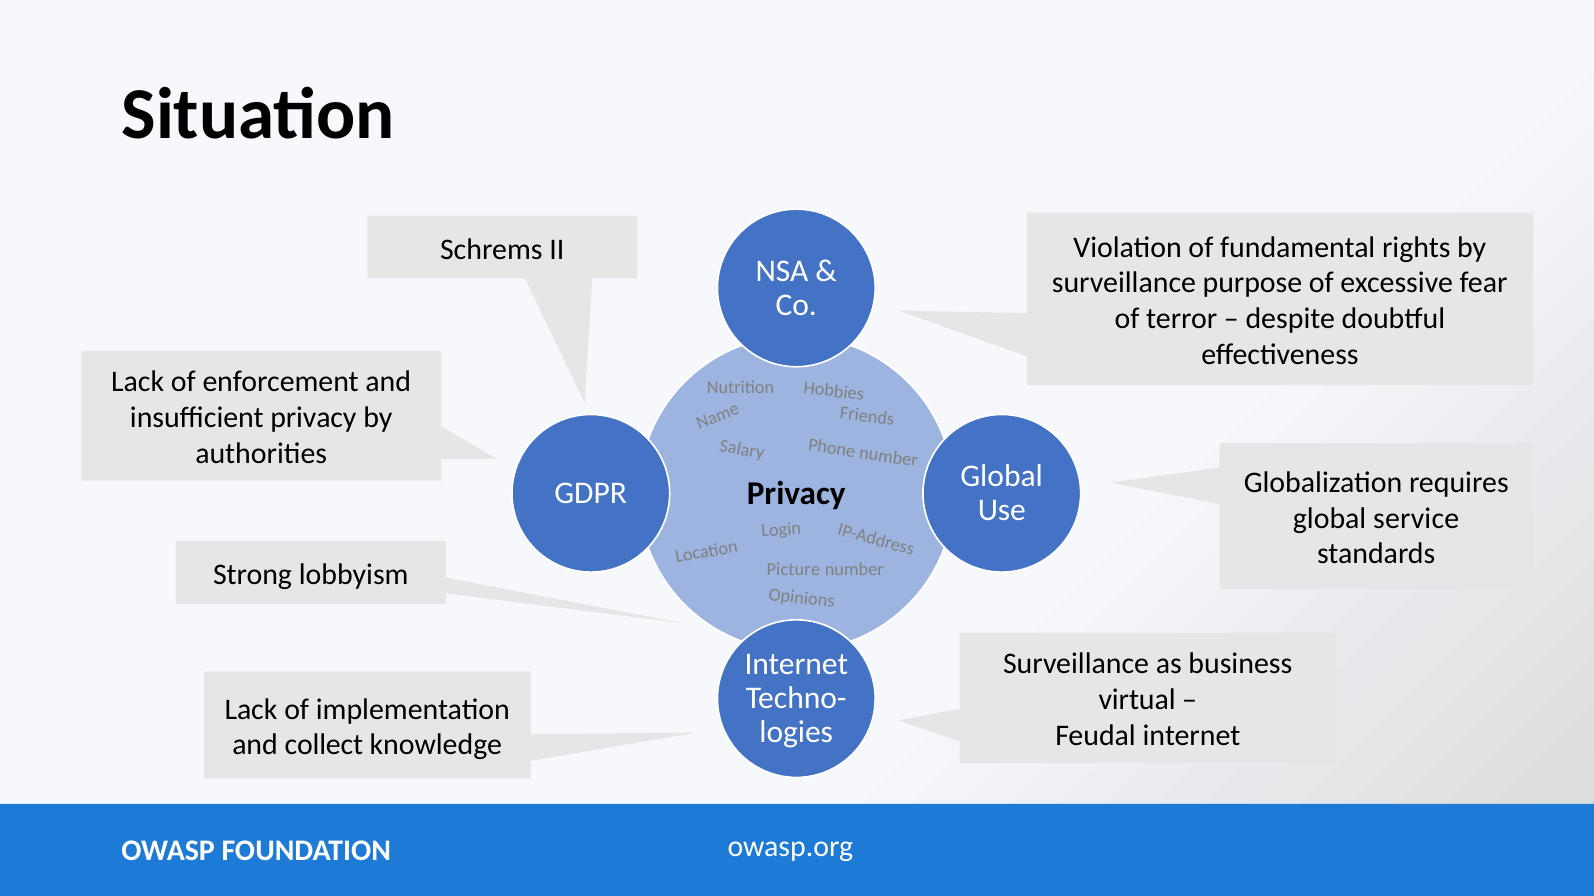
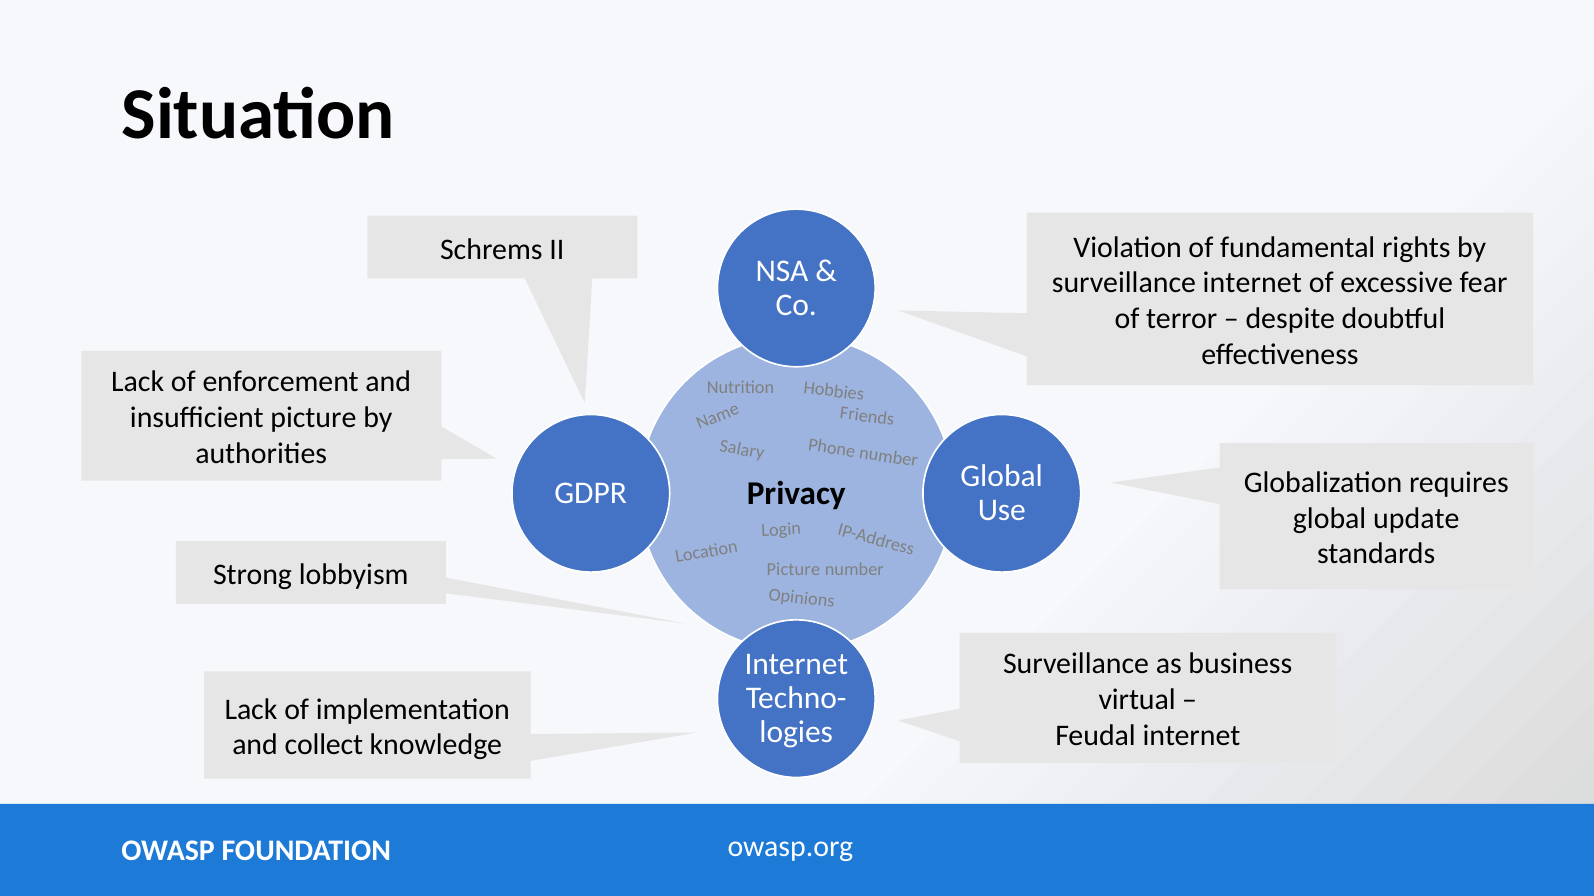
surveillance purpose: purpose -> internet (1252, 283)
insufficient privacy: privacy -> picture (313, 418)
service: service -> update (1416, 519)
